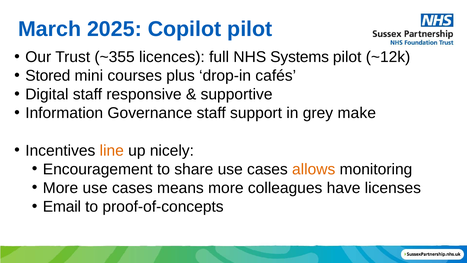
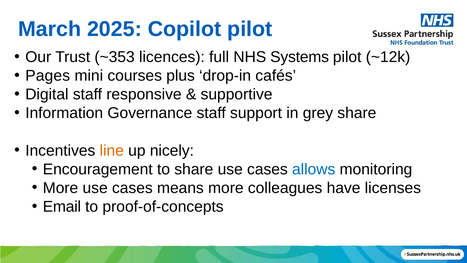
~355: ~355 -> ~353 (115, 57)
Stored: Stored -> Pages (48, 76)
grey make: make -> share (357, 113)
allows colour: orange -> blue (314, 169)
